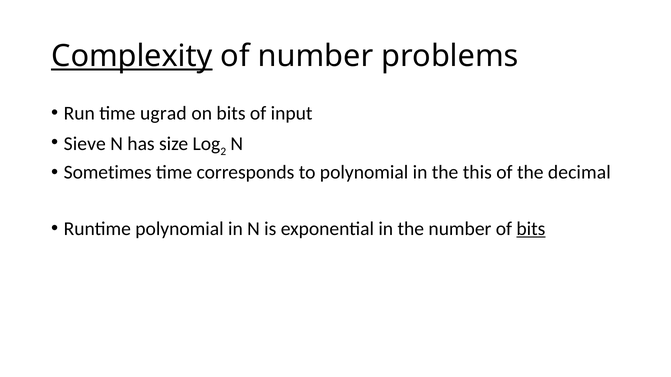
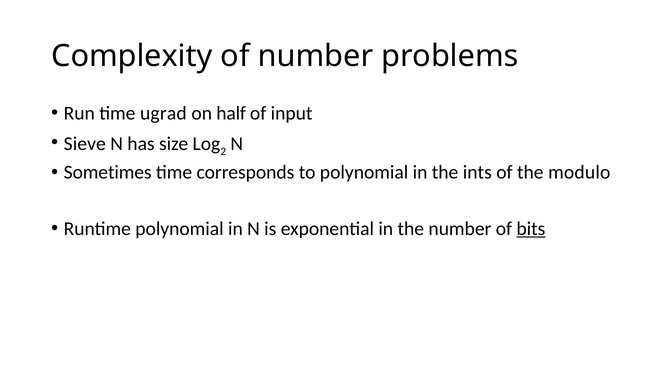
Complexity underline: present -> none (132, 56)
on bits: bits -> half (231, 113)
this: this -> ints (477, 173)
decimal: decimal -> modulo (579, 173)
